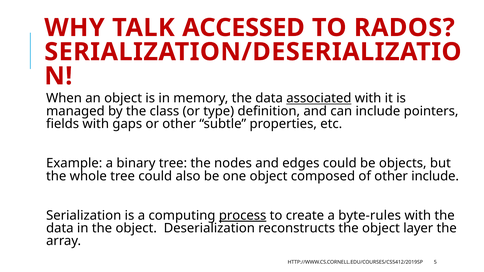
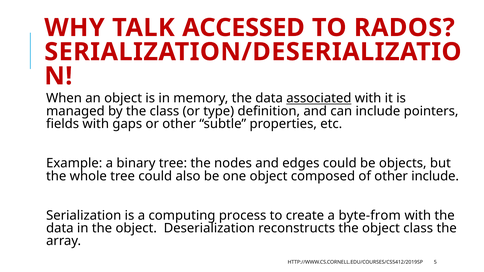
process underline: present -> none (243, 216)
byte-rules: byte-rules -> byte-from (370, 216)
object layer: layer -> class (418, 228)
